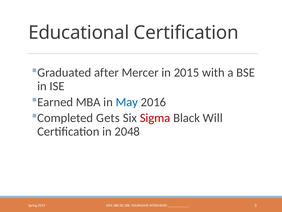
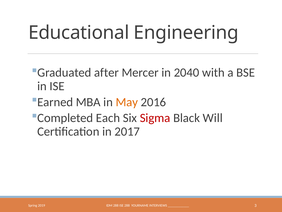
Educational Certification: Certification -> Engineering (186, 33)
2015: 2015 -> 2040 (187, 72)
May colour: blue -> orange (127, 102)
Gets: Gets -> Each (108, 118)
2048: 2048 -> 2017 (127, 131)
